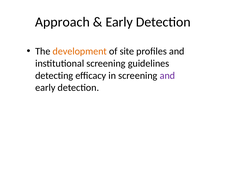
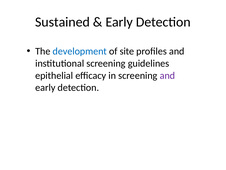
Approach: Approach -> Sustained (62, 22)
development colour: orange -> blue (80, 51)
detecting: detecting -> epithelial (54, 75)
